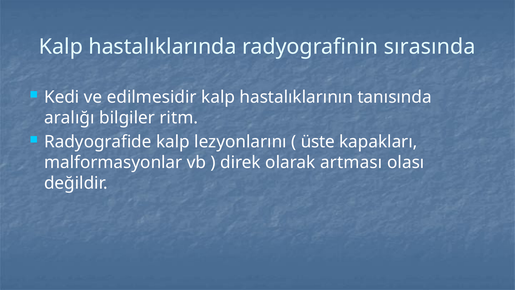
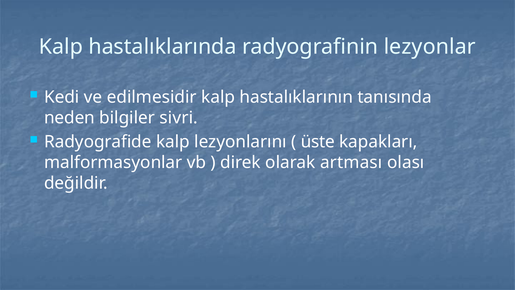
sırasında: sırasında -> lezyonlar (430, 47)
aralığı: aralığı -> neden (69, 118)
ritm: ritm -> sivri (179, 118)
